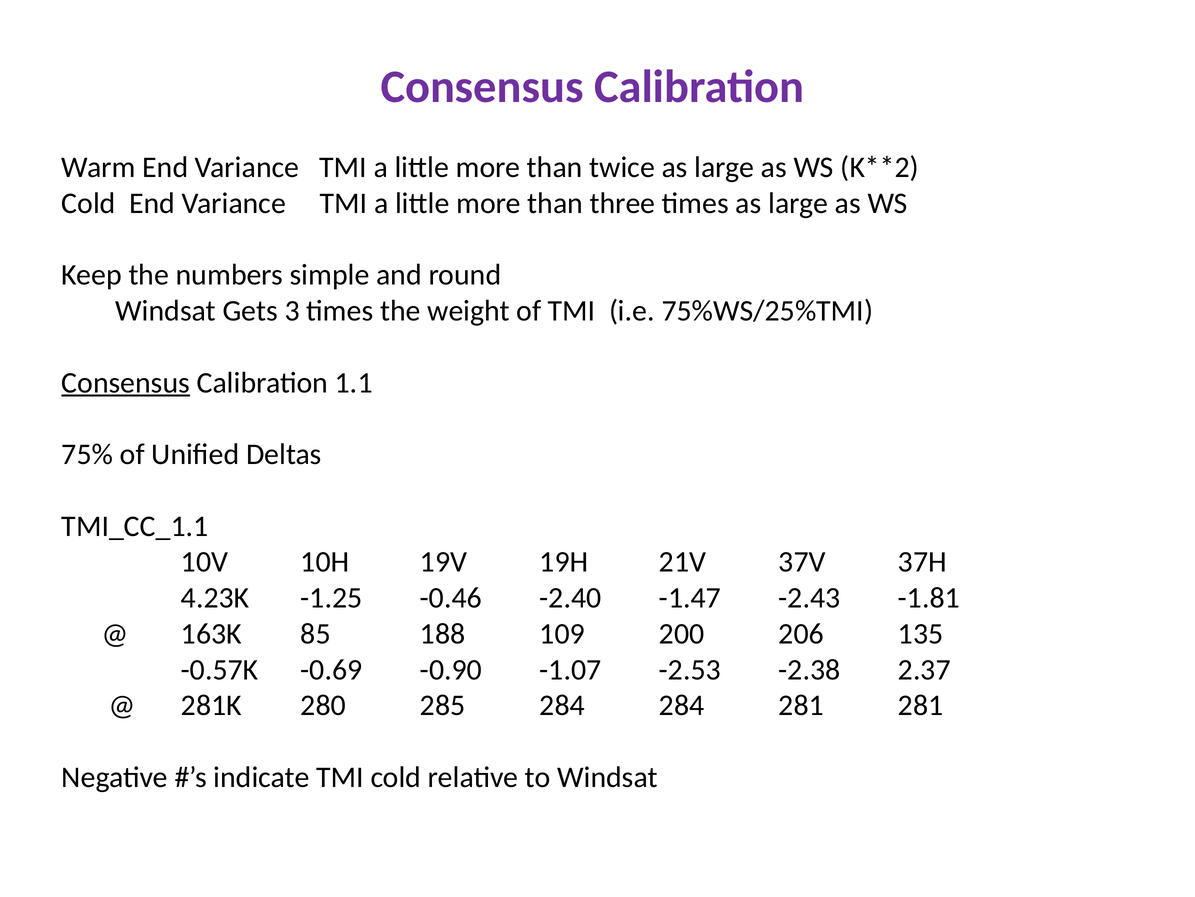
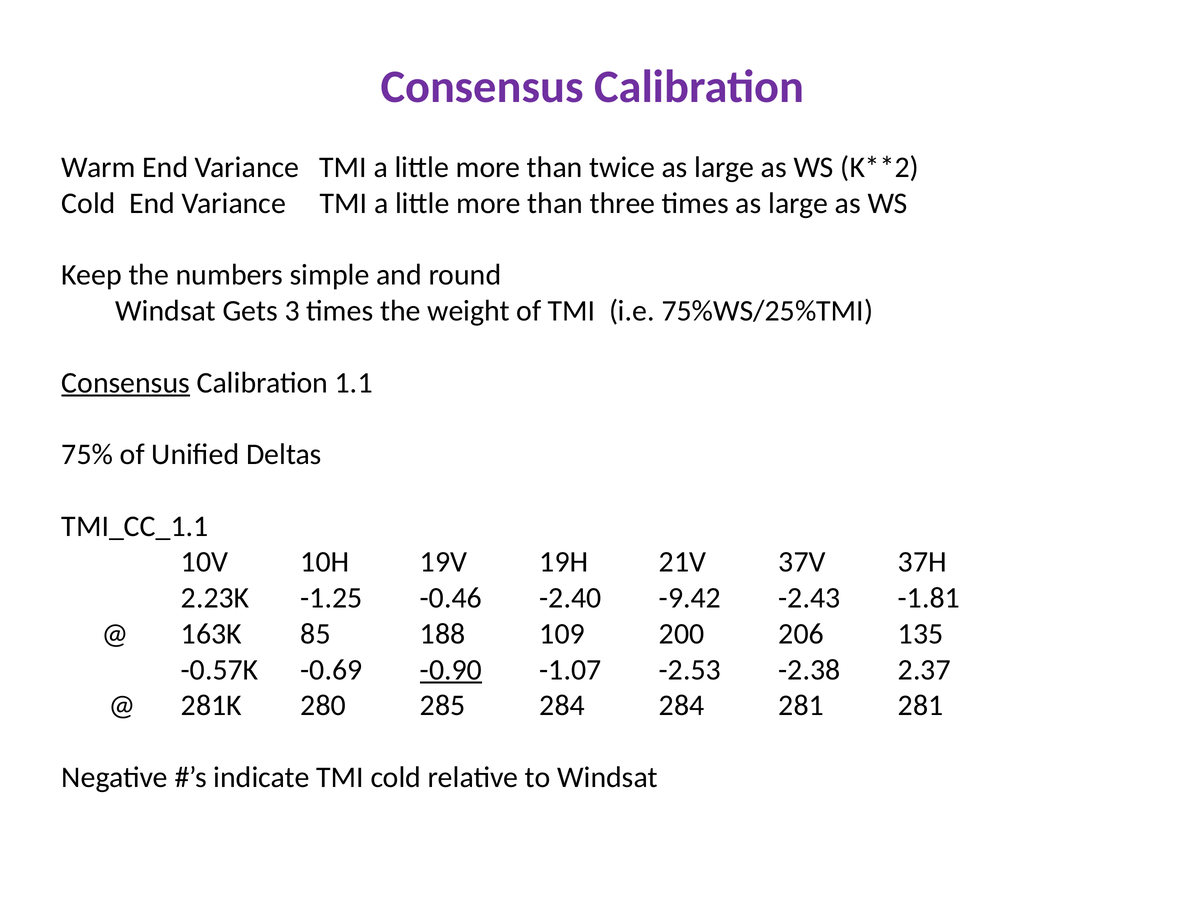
4.23K: 4.23K -> 2.23K (215, 597)
-1.47: -1.47 -> -9.42 (690, 597)
-0.90 underline: none -> present (451, 669)
